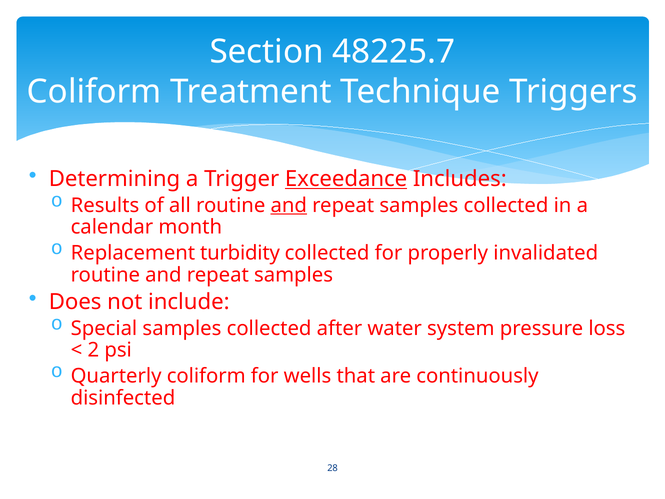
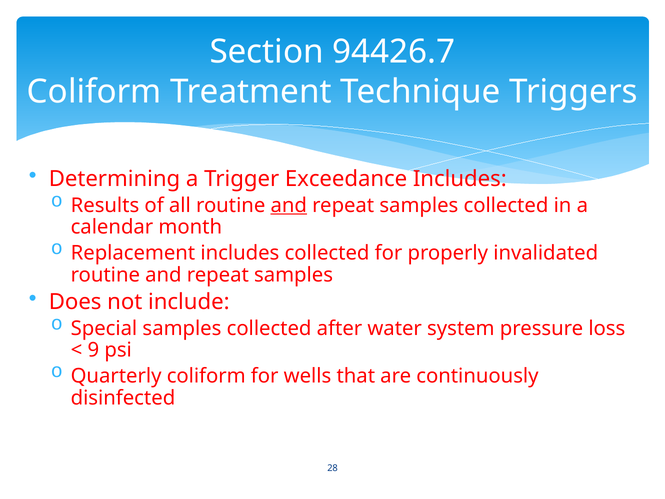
48225.7: 48225.7 -> 94426.7 (394, 52)
Exceedance underline: present -> none (346, 179)
Replacement turbidity: turbidity -> includes (240, 253)
2: 2 -> 9 (93, 350)
